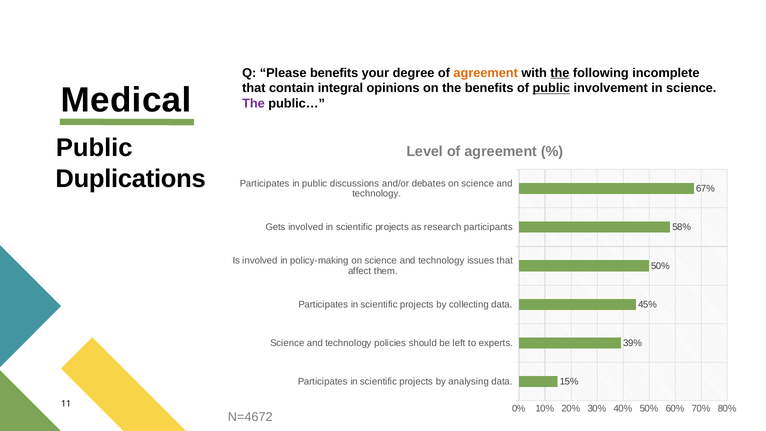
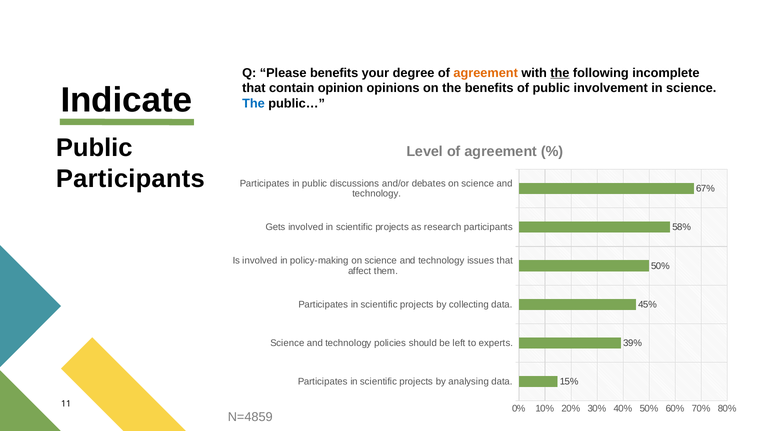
integral: integral -> opinion (340, 88)
public underline: present -> none (551, 88)
Medical: Medical -> Indicate (126, 100)
The colour: purple -> blue (254, 103)
Duplications: Duplications -> Participants (130, 179)
N=4672: N=4672 -> N=4859 (250, 417)
